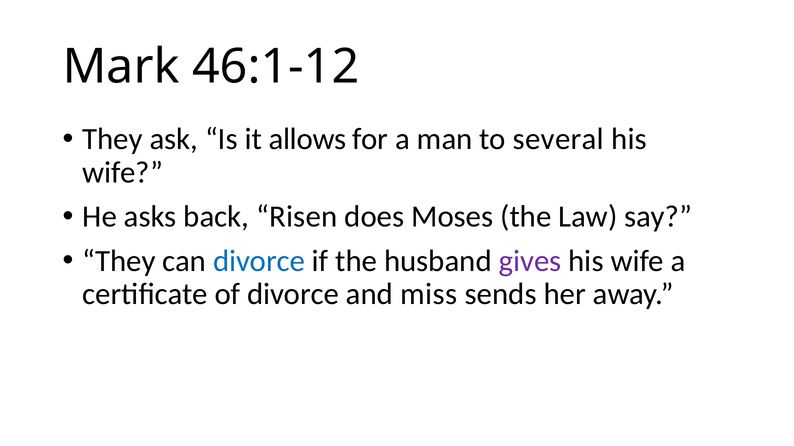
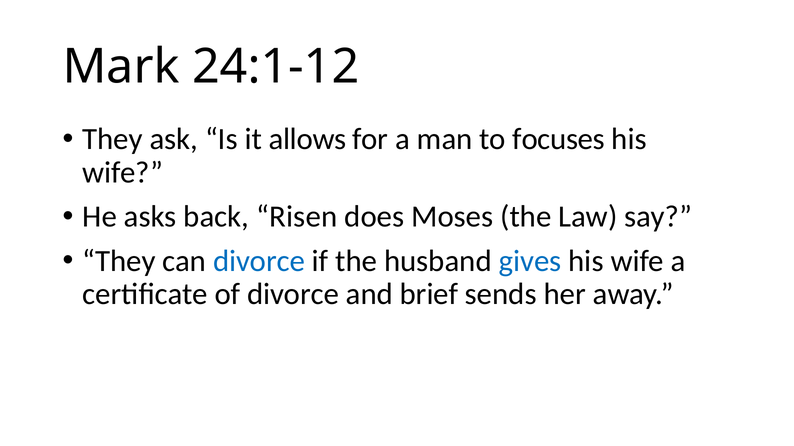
46:1-12: 46:1-12 -> 24:1-12 (276, 67)
several: several -> focuses (559, 139)
gives colour: purple -> blue (530, 261)
miss: miss -> brief (429, 295)
